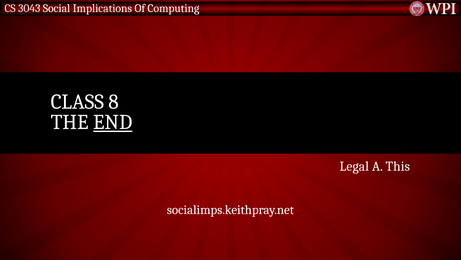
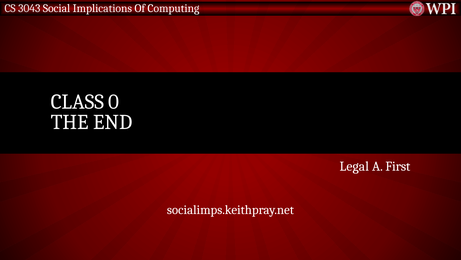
8: 8 -> 0 (114, 102)
END underline: present -> none (113, 122)
This: This -> First (398, 166)
